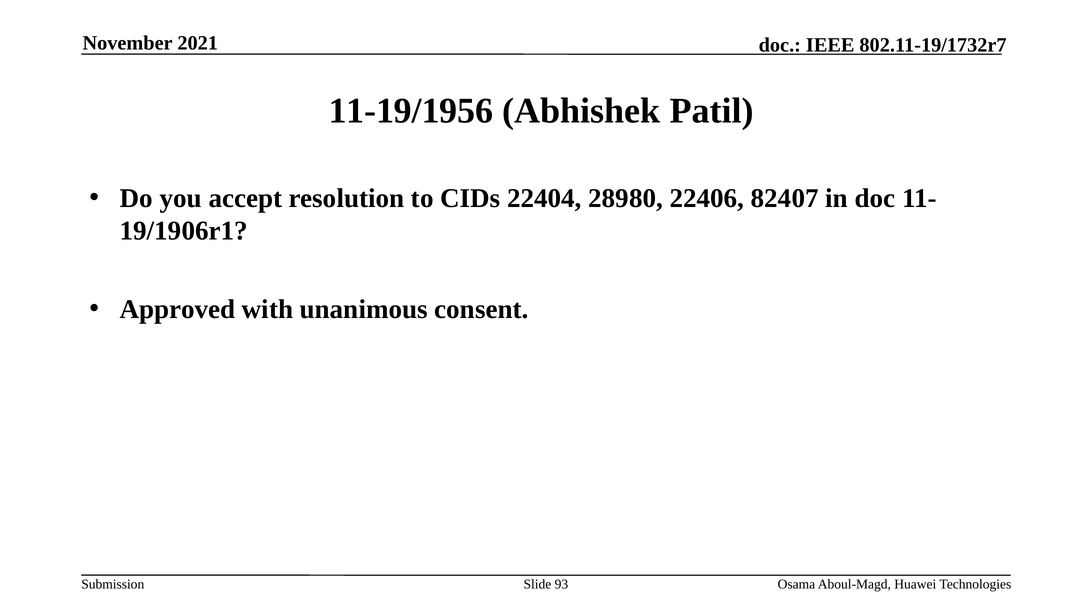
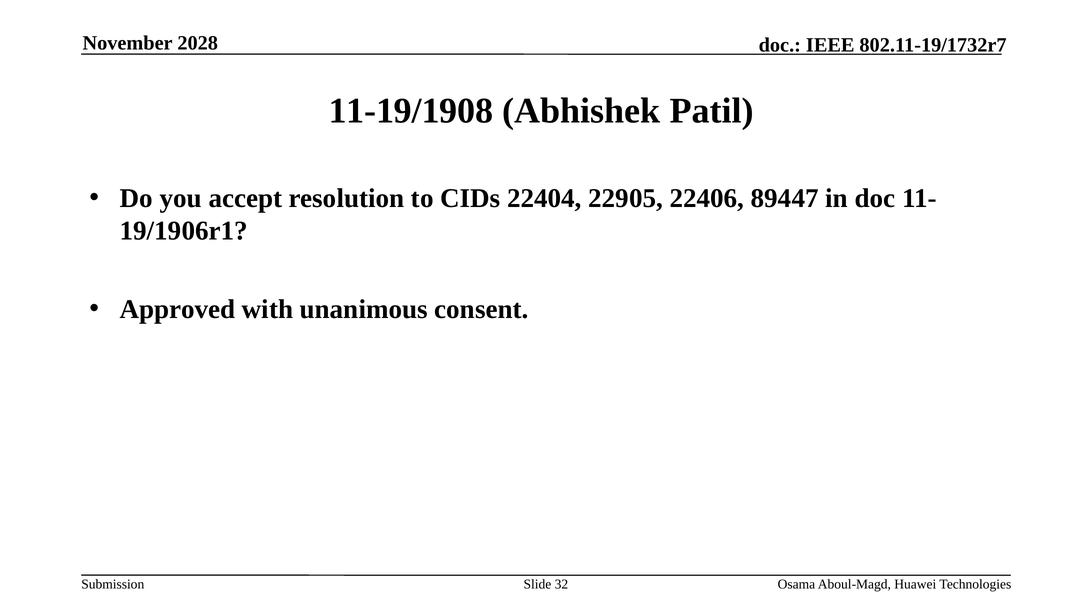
2021: 2021 -> 2028 (198, 43)
11-19/1956: 11-19/1956 -> 11-19/1908 (411, 111)
28980: 28980 -> 22905 (626, 198)
82407: 82407 -> 89447 (785, 198)
93: 93 -> 32 (561, 584)
